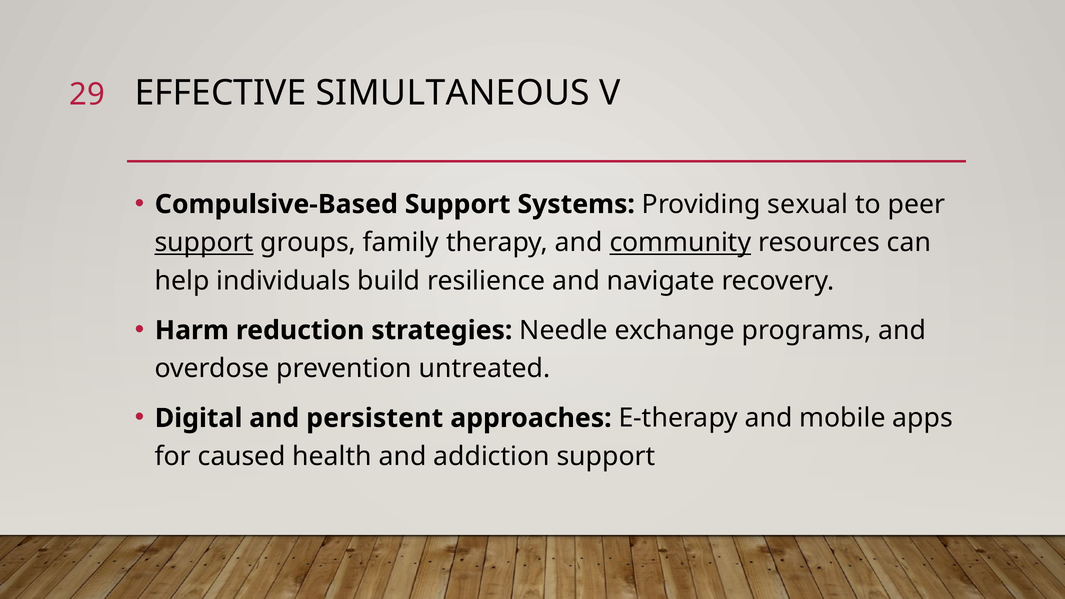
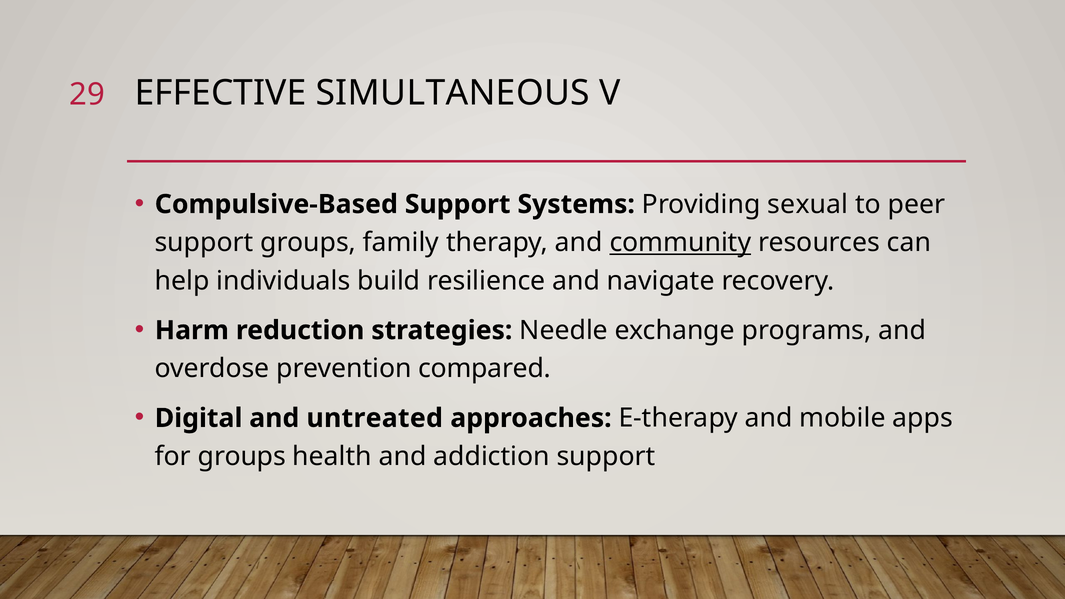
support underline: present -> none (204, 243)
untreated: untreated -> compared (485, 369)
persistent: persistent -> untreated (375, 418)
for caused: caused -> groups (242, 456)
